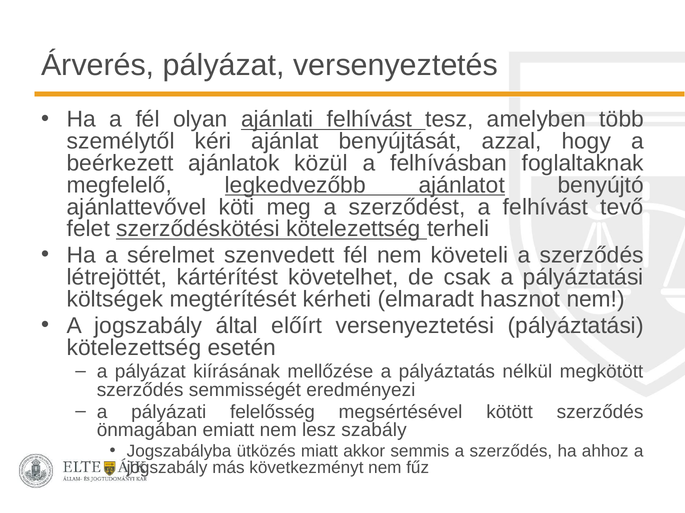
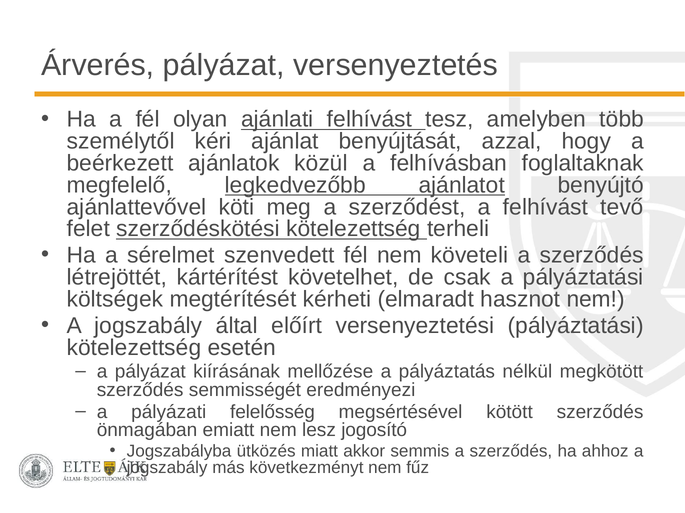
szabály: szabály -> jogosító (374, 431)
